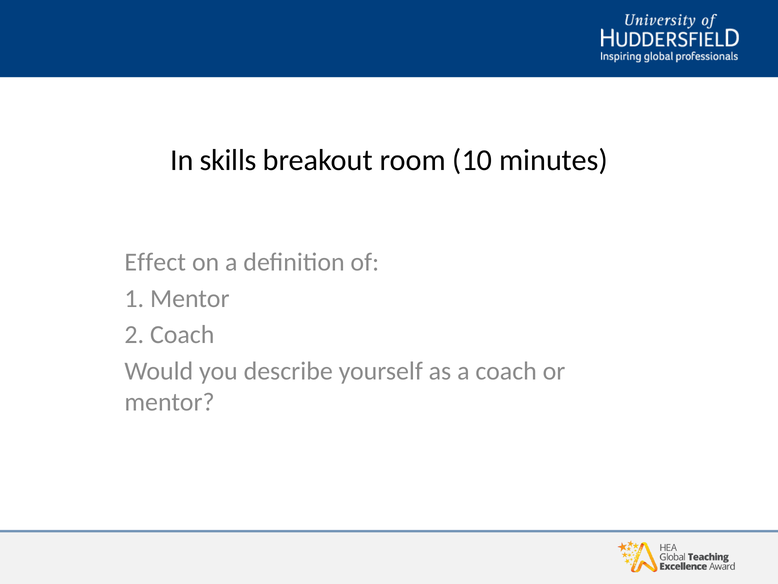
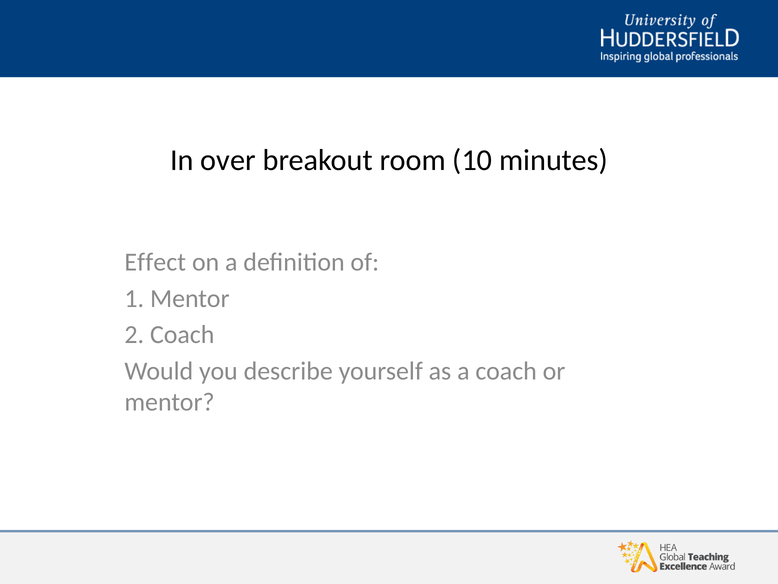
skills: skills -> over (228, 160)
